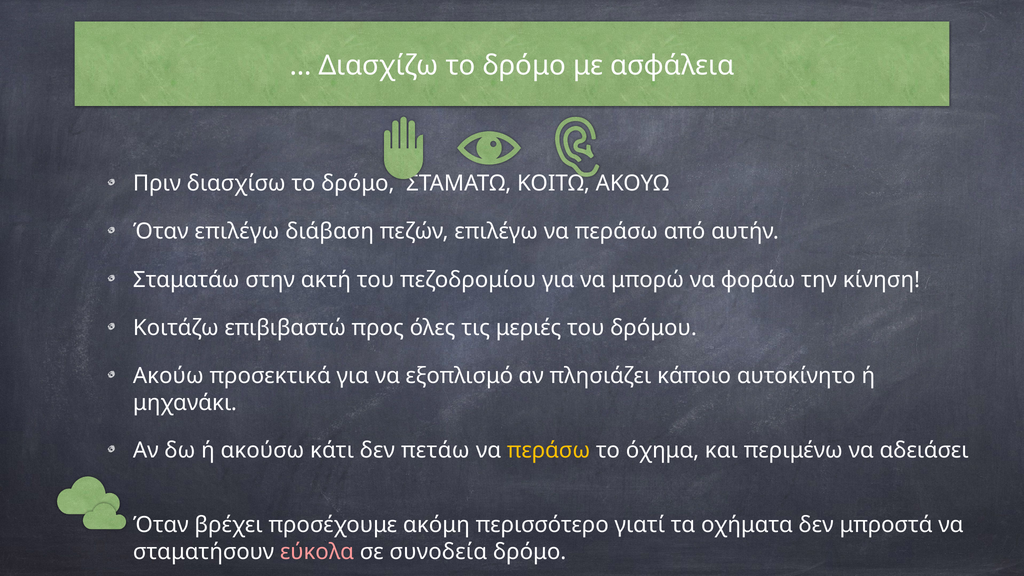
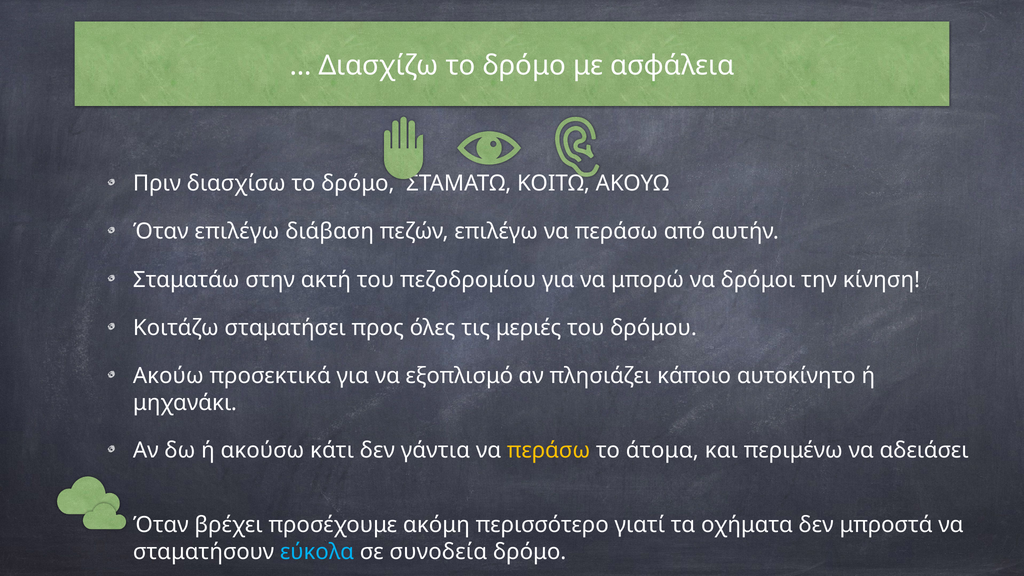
φοράω: φοράω -> δρόμοι (758, 280)
επιβιβαστώ: επιβιβαστώ -> σταματήσει (285, 328)
πετάω: πετάω -> γάντια (435, 450)
όχημα: όχημα -> άτομα (662, 450)
εύκολα colour: pink -> light blue (317, 552)
